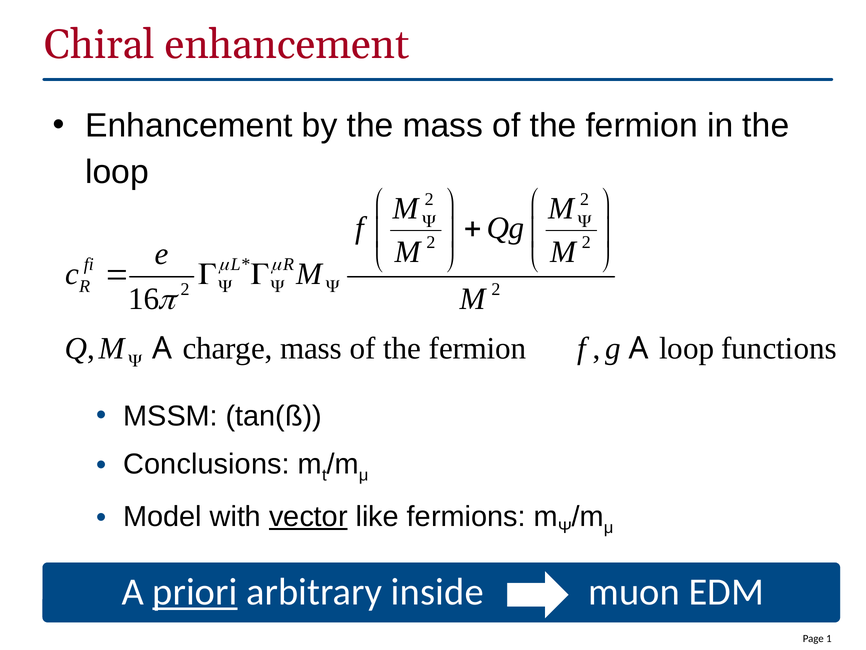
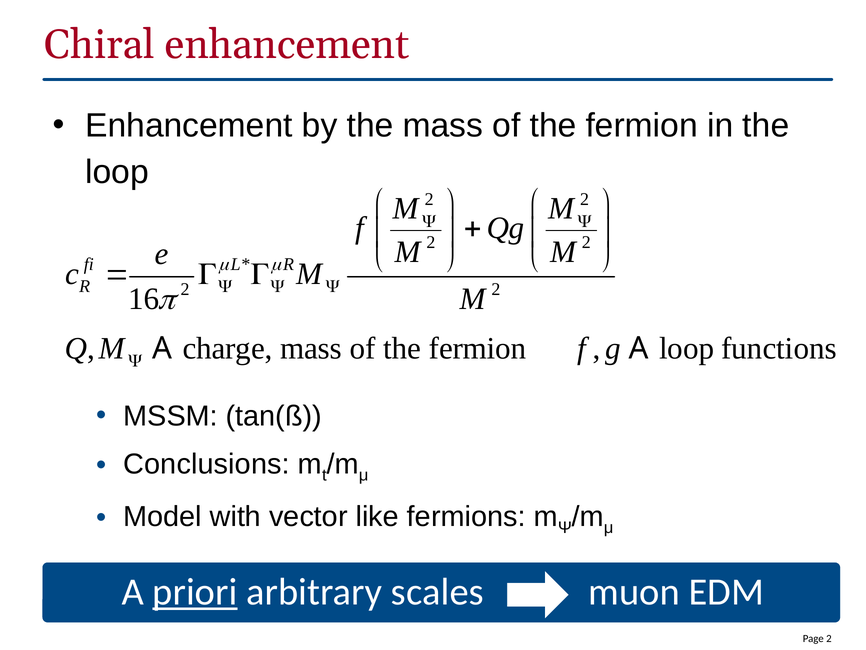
vector underline: present -> none (308, 516)
inside: inside -> scales (437, 592)
Page 1: 1 -> 2 (829, 638)
